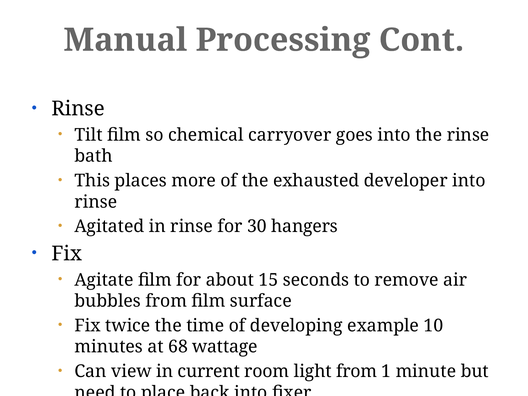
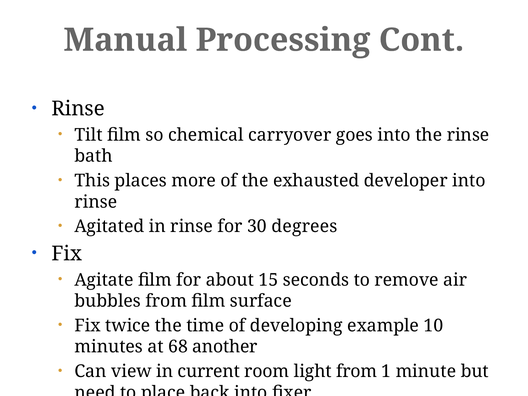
hangers: hangers -> degrees (304, 227)
wattage: wattage -> another (225, 347)
